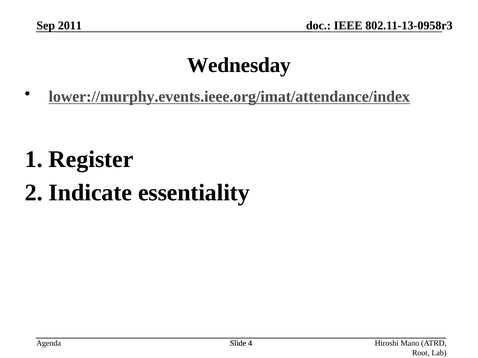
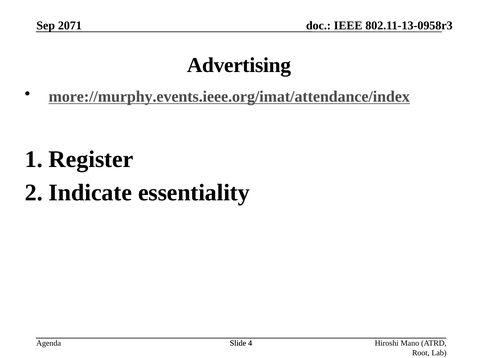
2011: 2011 -> 2071 (70, 26)
Wednesday: Wednesday -> Advertising (239, 65)
lower://murphy.events.ieee.org/imat/attendance/index: lower://murphy.events.ieee.org/imat/attendance/index -> more://murphy.events.ieee.org/imat/attendance/index (229, 97)
